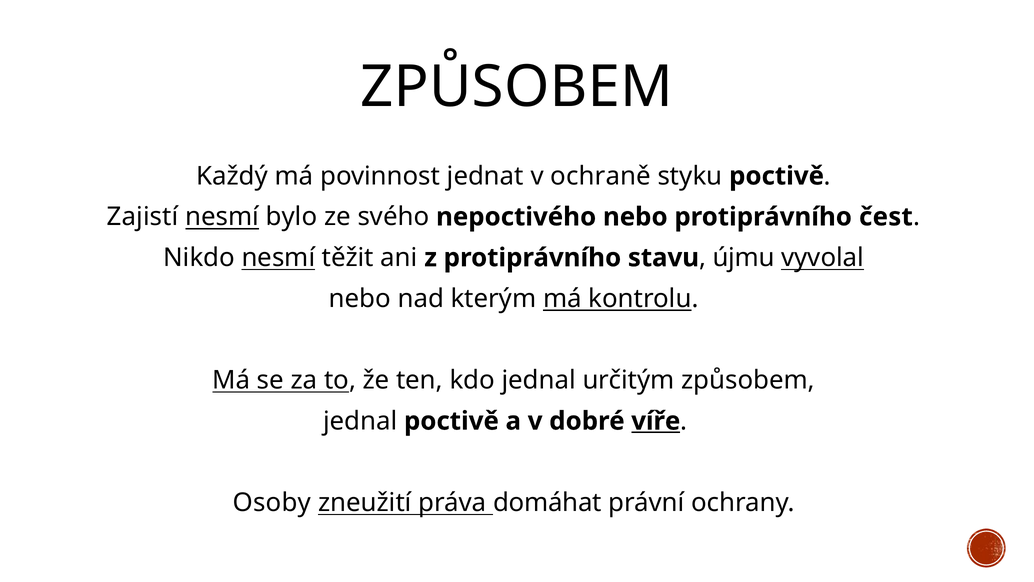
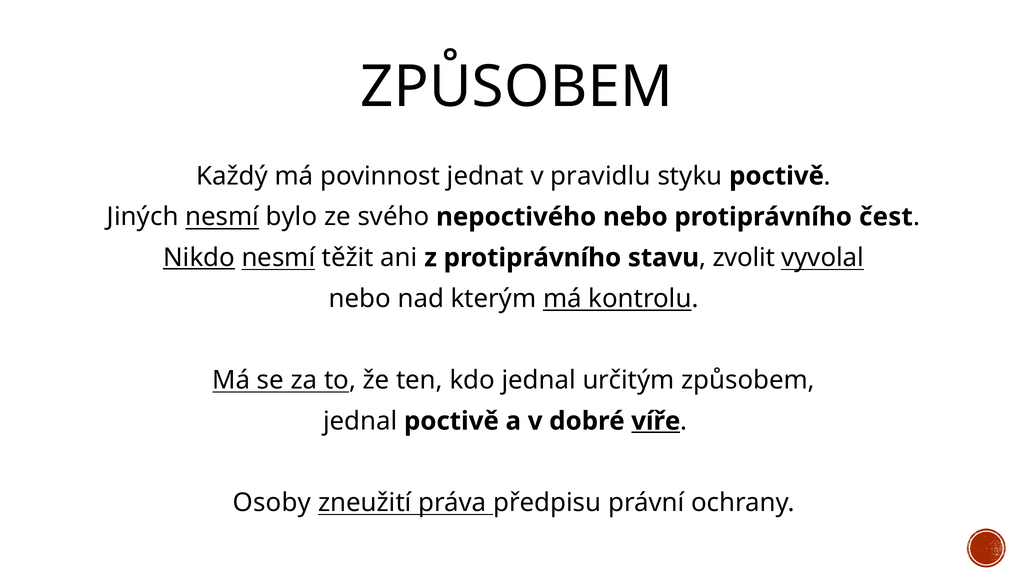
ochraně: ochraně -> pravidlu (601, 176)
Zajistí: Zajistí -> Jiných (143, 217)
Nikdo underline: none -> present (199, 258)
újmu: újmu -> zvolit (744, 258)
domáhat: domáhat -> předpisu (547, 502)
